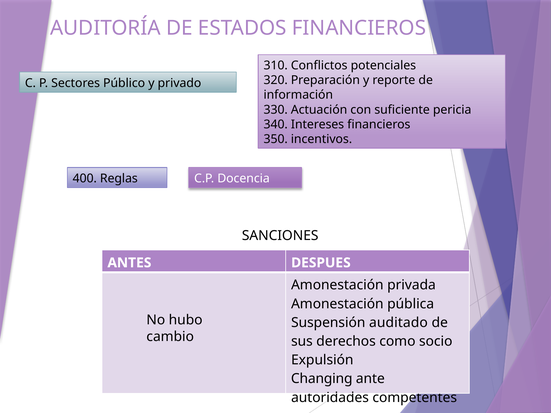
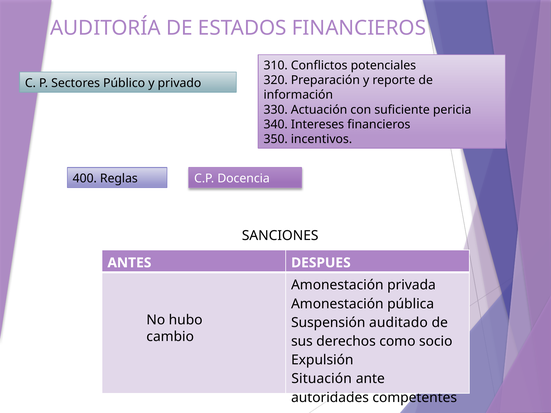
Changing: Changing -> Situación (322, 379)
